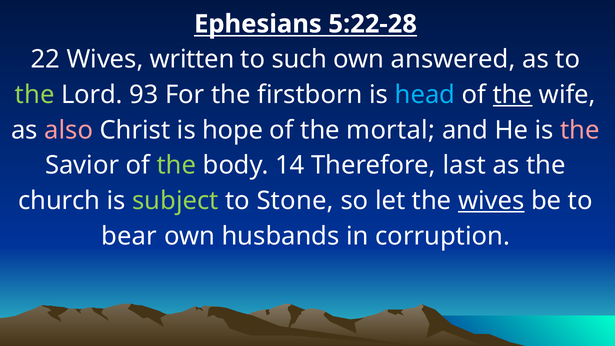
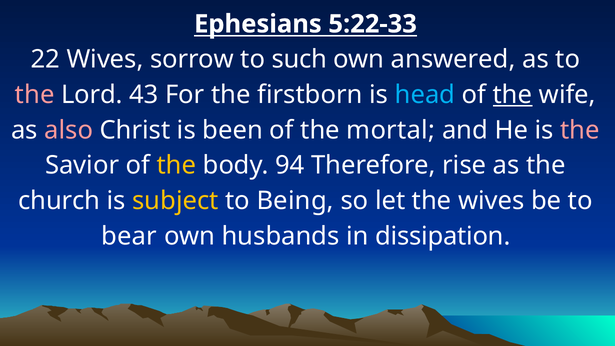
5:22-28: 5:22-28 -> 5:22-33 (373, 24)
written: written -> sorrow (192, 59)
the colour: light green -> pink (35, 95)
93: 93 -> 43 (144, 95)
hope: hope -> been (233, 130)
the colour: light green -> yellow (176, 165)
14: 14 -> 94 (290, 165)
last: last -> rise (464, 165)
subject colour: light green -> yellow (175, 201)
Stone: Stone -> Being (295, 201)
wives underline: present -> none (491, 201)
corruption: corruption -> dissipation (443, 236)
